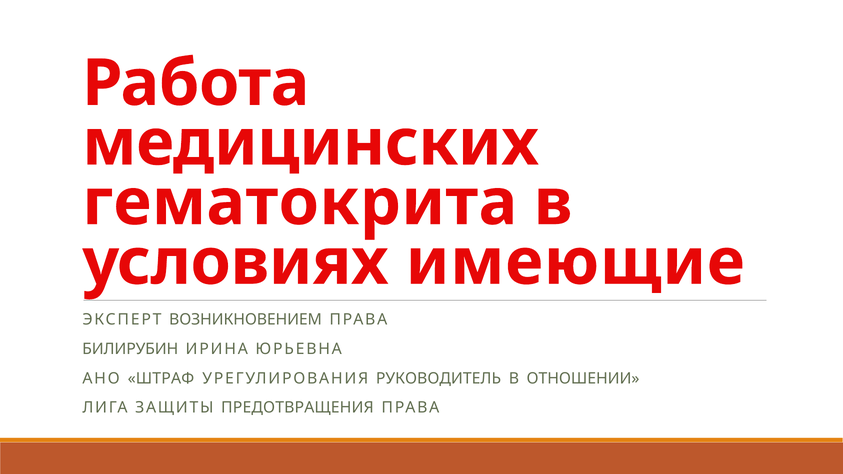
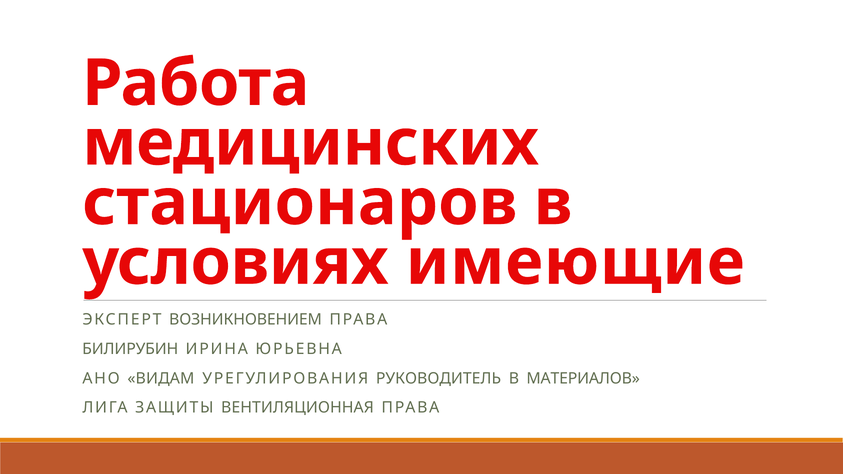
гематокрита: гематокрита -> стационаров (300, 203)
ШТРАФ: ШТРАФ -> ВИДАМ (161, 378)
ОТНОШЕНИИ: ОТНОШЕНИИ -> МАТЕРИАЛОВ (583, 378)
ПРЕДОТВРАЩЕНИЯ: ПРЕДОТВРАЩЕНИЯ -> ВЕНТИЛЯЦИОННАЯ (297, 408)
